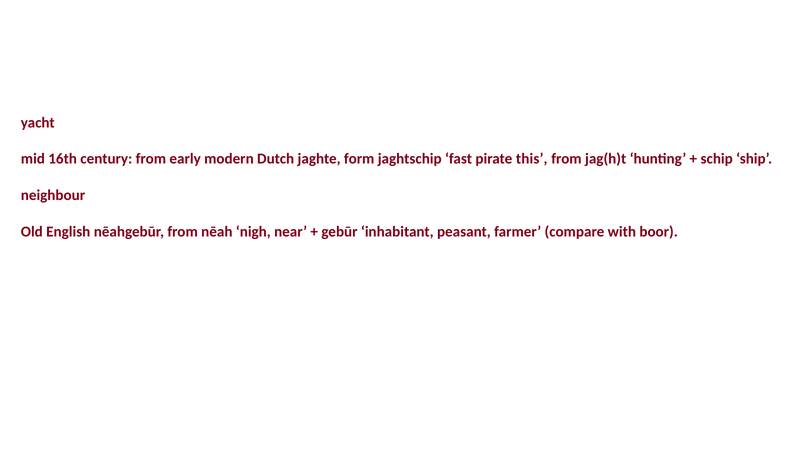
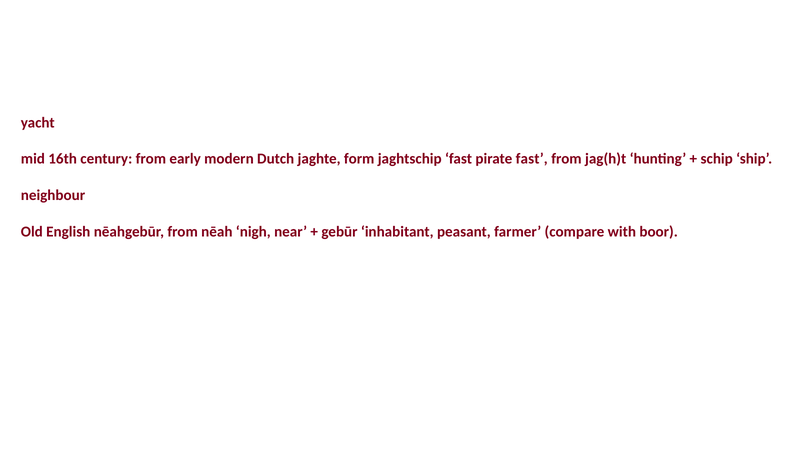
pirate this: this -> fast (532, 159)
